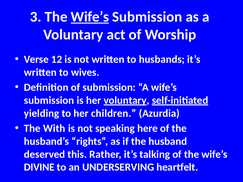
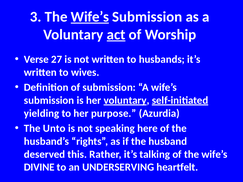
act underline: none -> present (116, 35)
12: 12 -> 27 (57, 59)
children: children -> purpose (114, 113)
With: With -> Unto (54, 129)
